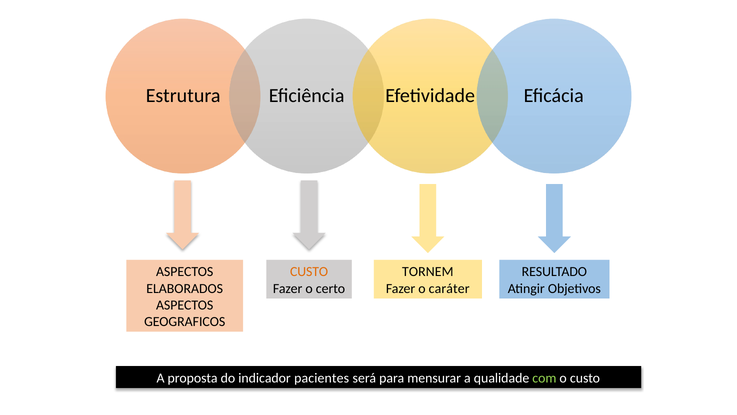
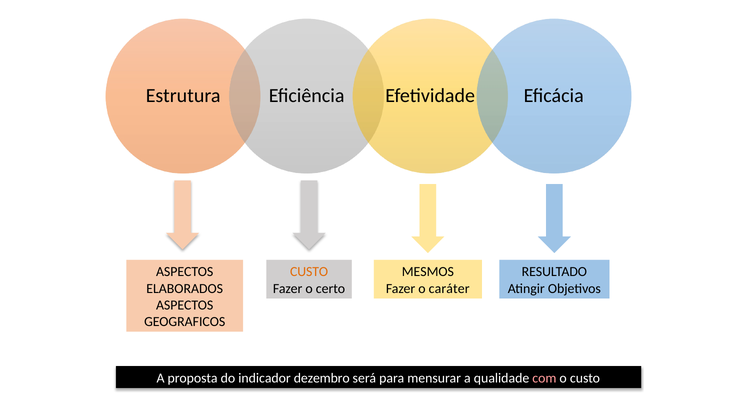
TORNEM: TORNEM -> MESMOS (428, 272)
pacientes: pacientes -> dezembro (322, 378)
com colour: light green -> pink (544, 378)
